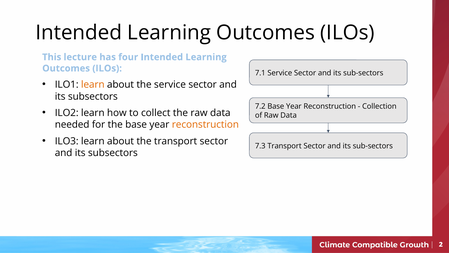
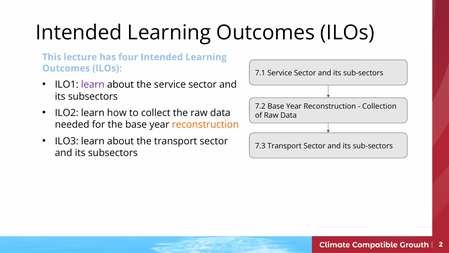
learn colour: orange -> purple (93, 84)
